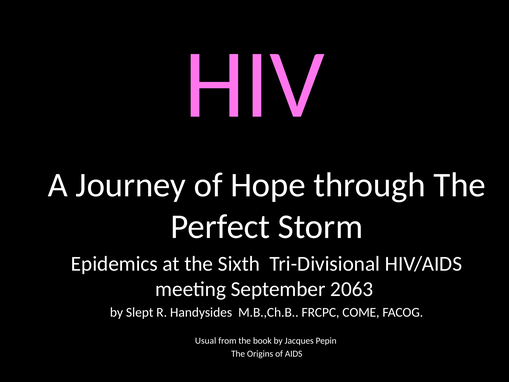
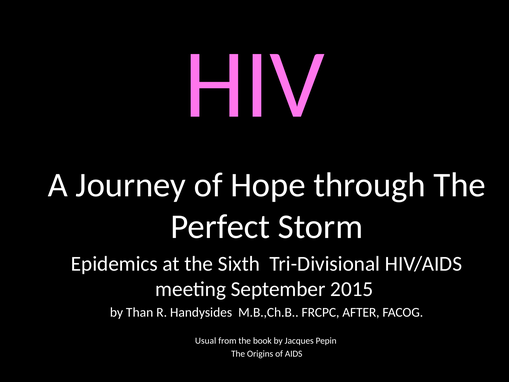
2063: 2063 -> 2015 (352, 289)
Slept: Slept -> Than (140, 312)
COME: COME -> AFTER (361, 312)
